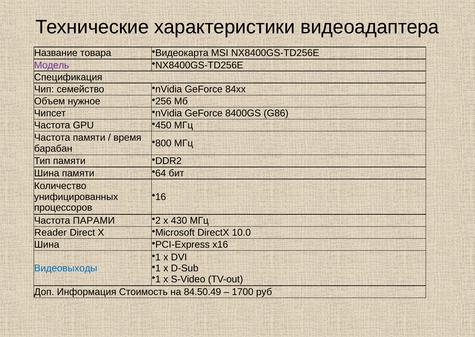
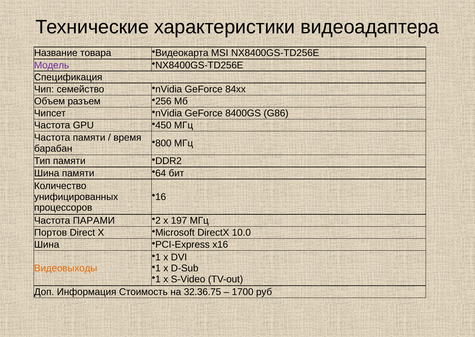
нужное: нужное -> разъем (84, 101)
430: 430 -> 197 (179, 221)
Reader: Reader -> Портов (51, 233)
Видеовыходы colour: blue -> orange (66, 268)
84.50.49: 84.50.49 -> 32.36.75 (203, 292)
